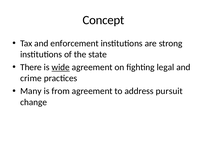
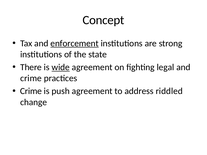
enforcement underline: none -> present (75, 43)
Many: Many -> Crime (31, 91)
from: from -> push (61, 91)
pursuit: pursuit -> riddled (169, 91)
